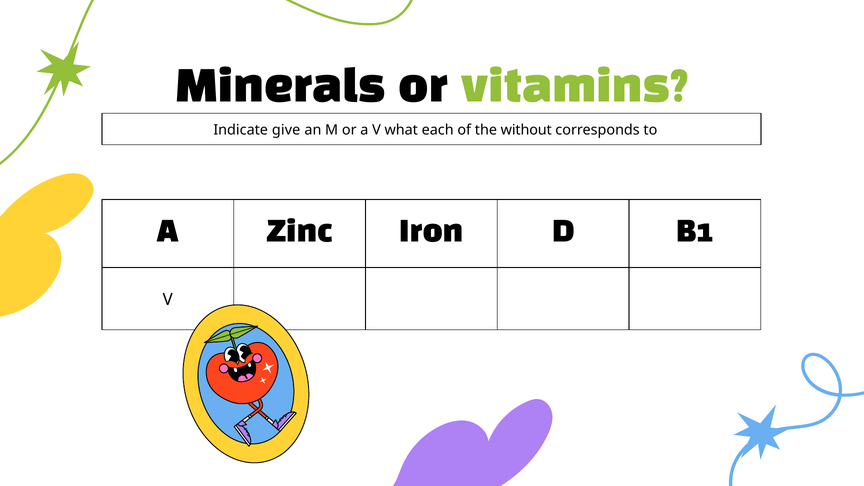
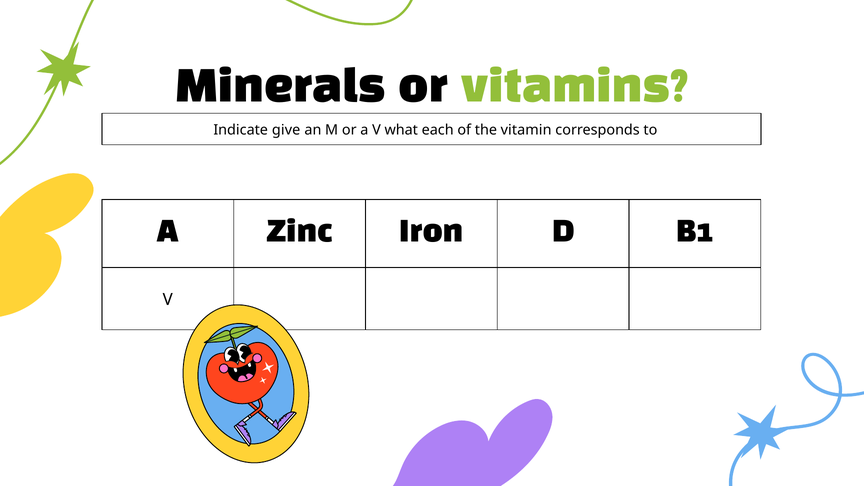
without: without -> vitamin (526, 130)
